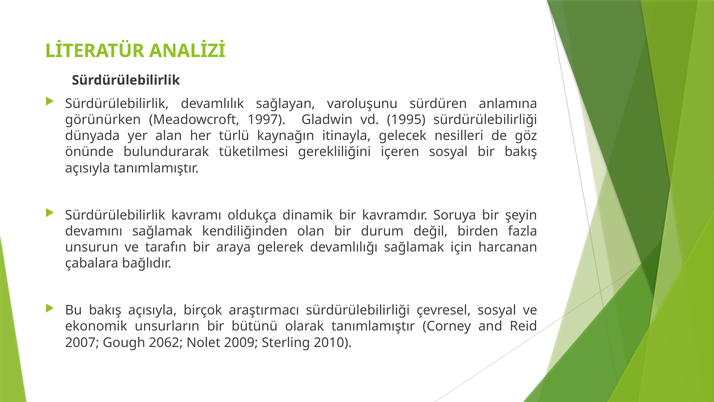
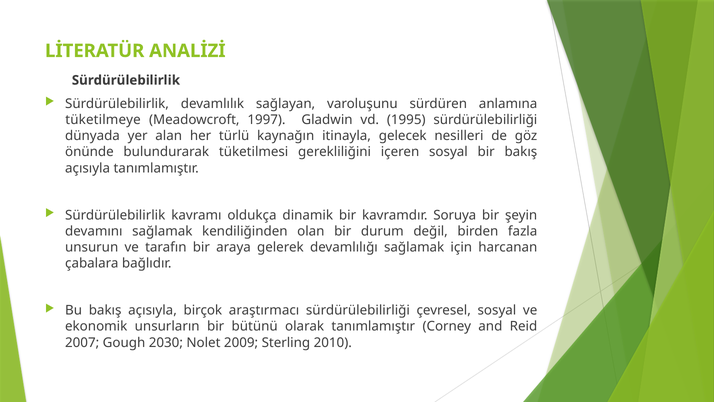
görünürken: görünürken -> tüketilmeye (103, 120)
2062: 2062 -> 2030 (166, 342)
